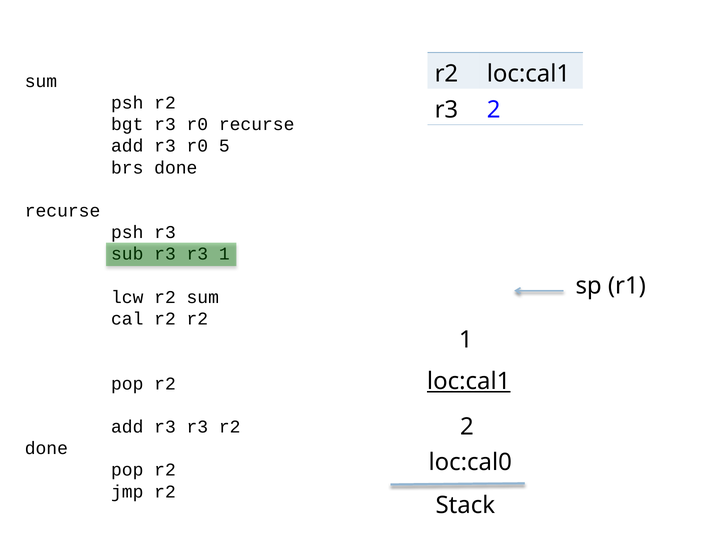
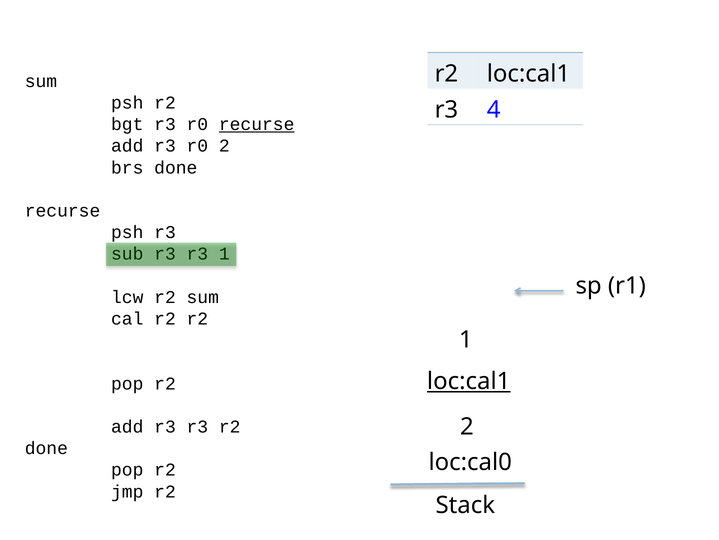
r3 2: 2 -> 4 (494, 110)
recurse underline: none -> present (257, 124)
r0 5: 5 -> 2 (224, 146)
